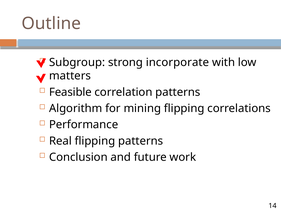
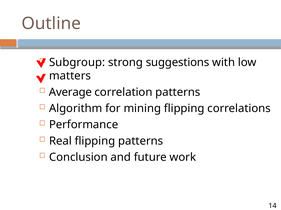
incorporate: incorporate -> suggestions (178, 63)
Feasible: Feasible -> Average (70, 92)
